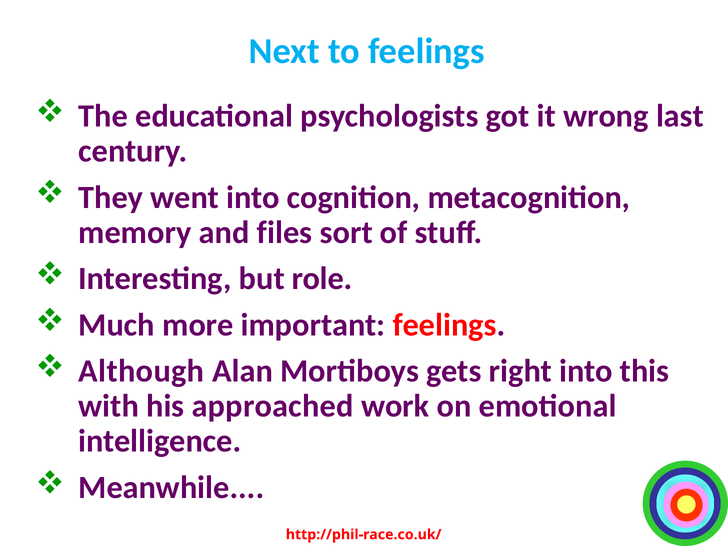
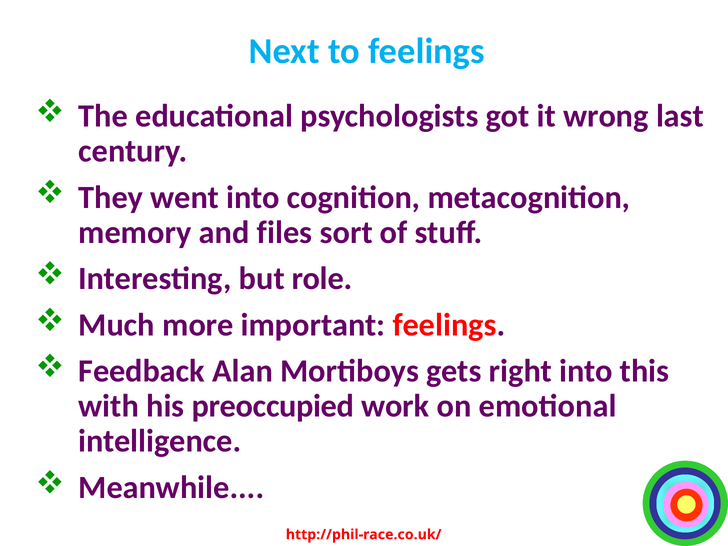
Although: Although -> Feedback (142, 371)
approached: approached -> preoccupied (273, 406)
